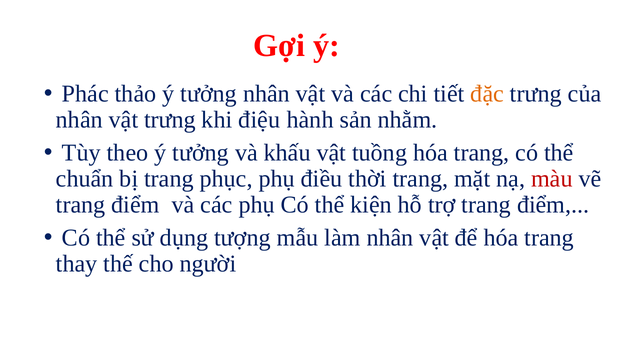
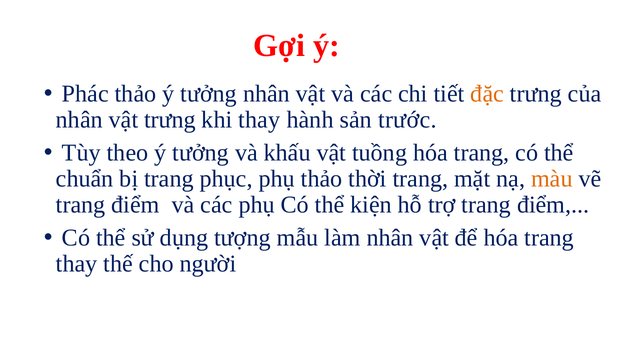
khi điệu: điệu -> thay (259, 120)
nhằm: nhằm -> trước (407, 120)
phụ điều: điều -> thảo (322, 179)
màu colour: red -> orange (552, 179)
